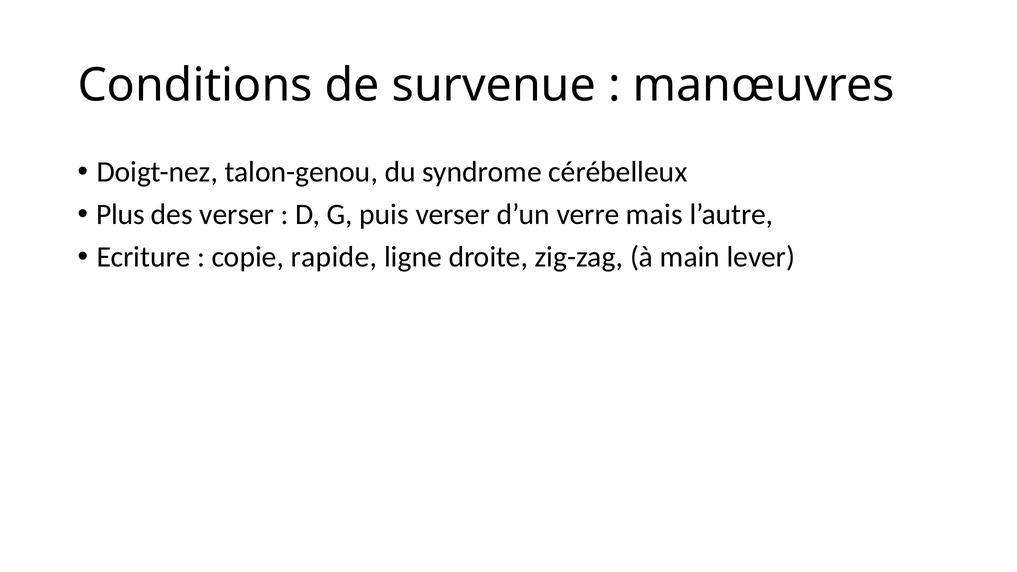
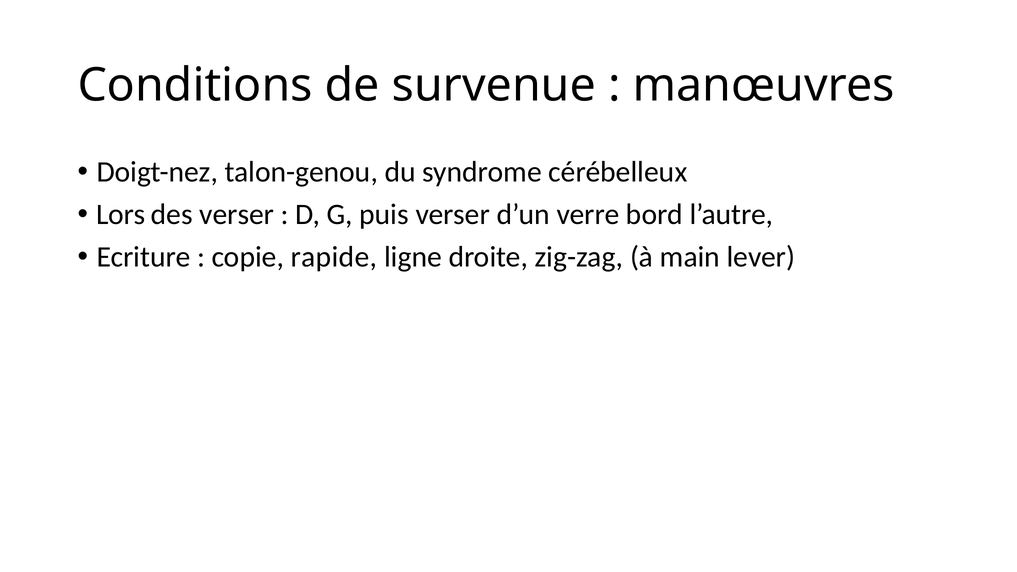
Plus: Plus -> Lors (121, 215)
mais: mais -> bord (654, 215)
